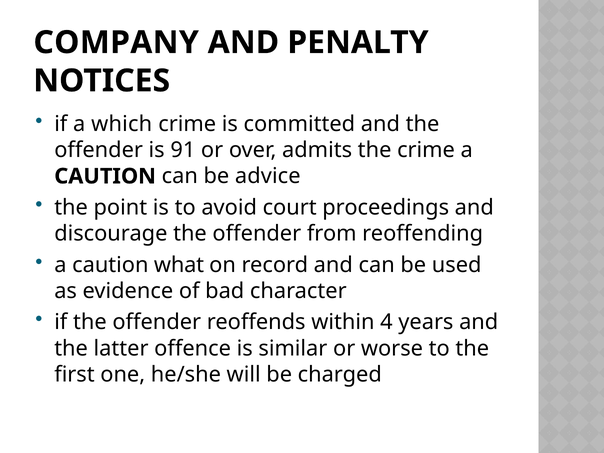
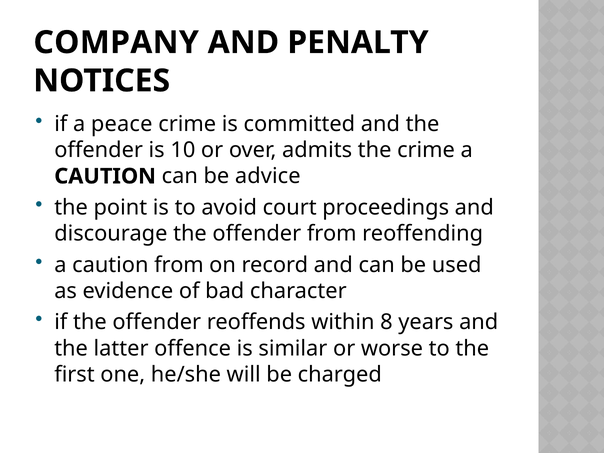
which: which -> peace (122, 124)
91: 91 -> 10 (183, 150)
caution what: what -> from (179, 265)
4: 4 -> 8 (386, 322)
